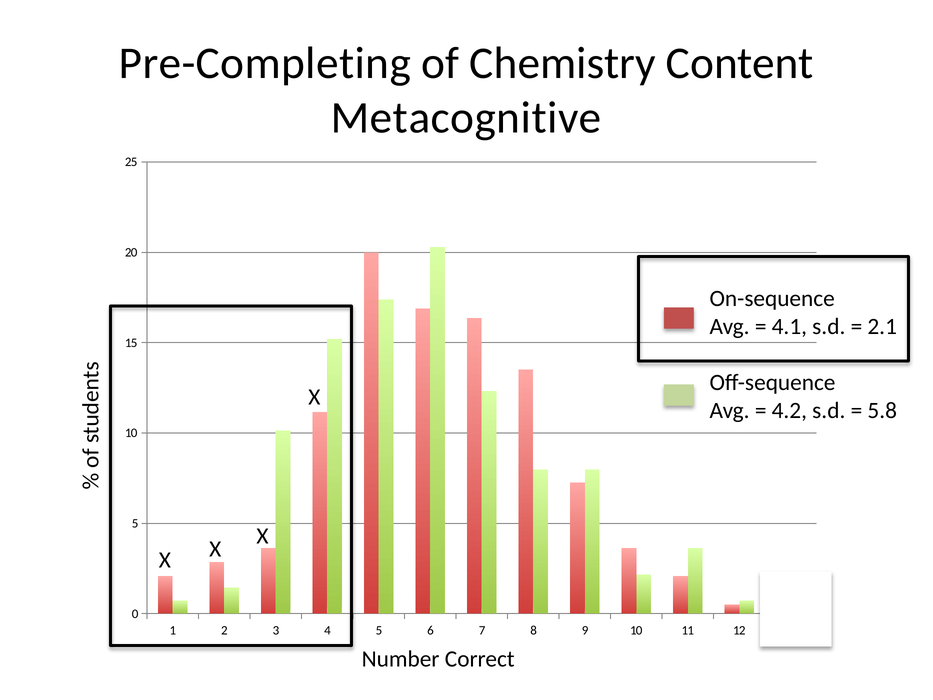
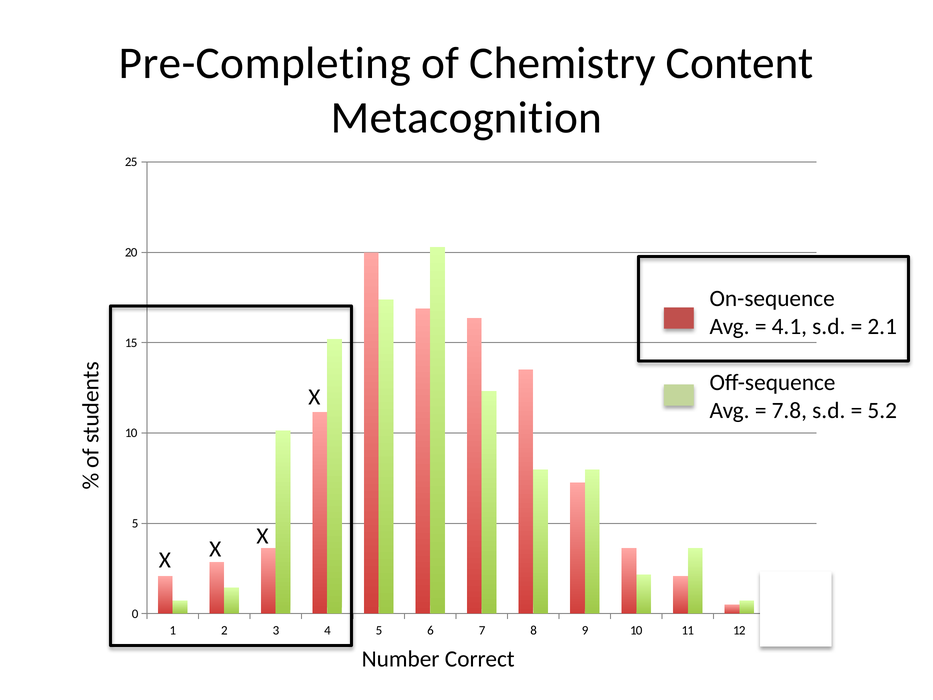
Metacognitive: Metacognitive -> Metacognition (466, 117)
4.2: 4.2 -> 7.8 (789, 410)
5.8: 5.8 -> 5.2 (882, 410)
